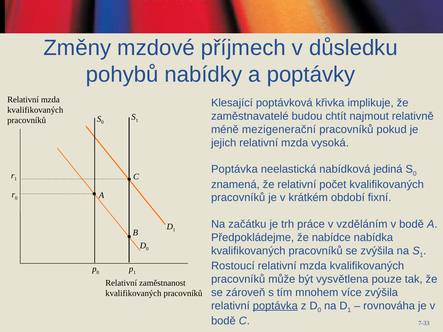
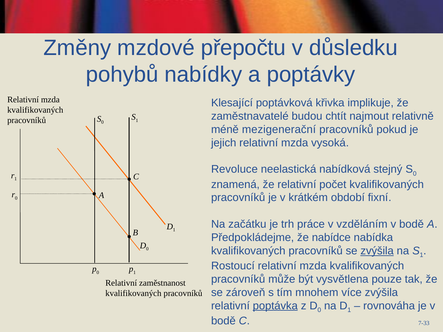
příjmech: příjmech -> přepočtu (243, 48)
Poptávka: Poptávka -> Revoluce (234, 169)
jediná: jediná -> stejný (388, 169)
zvýšila underline: none -> present (377, 251)
